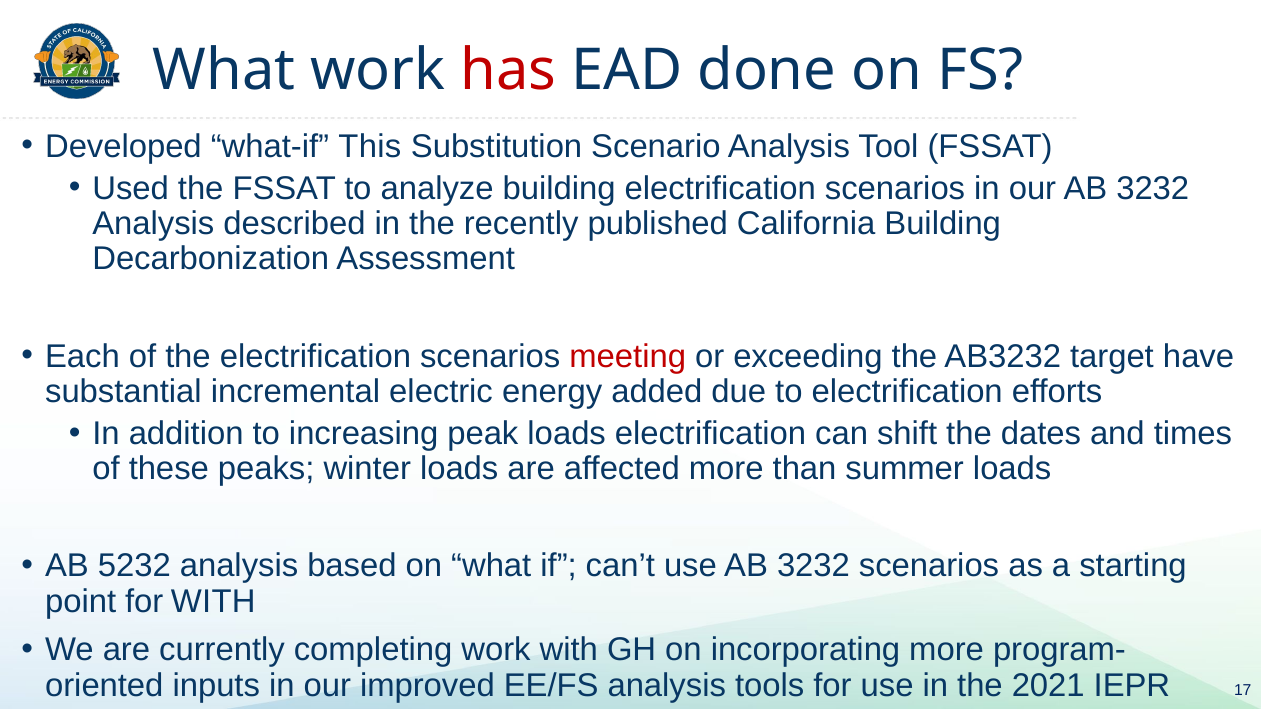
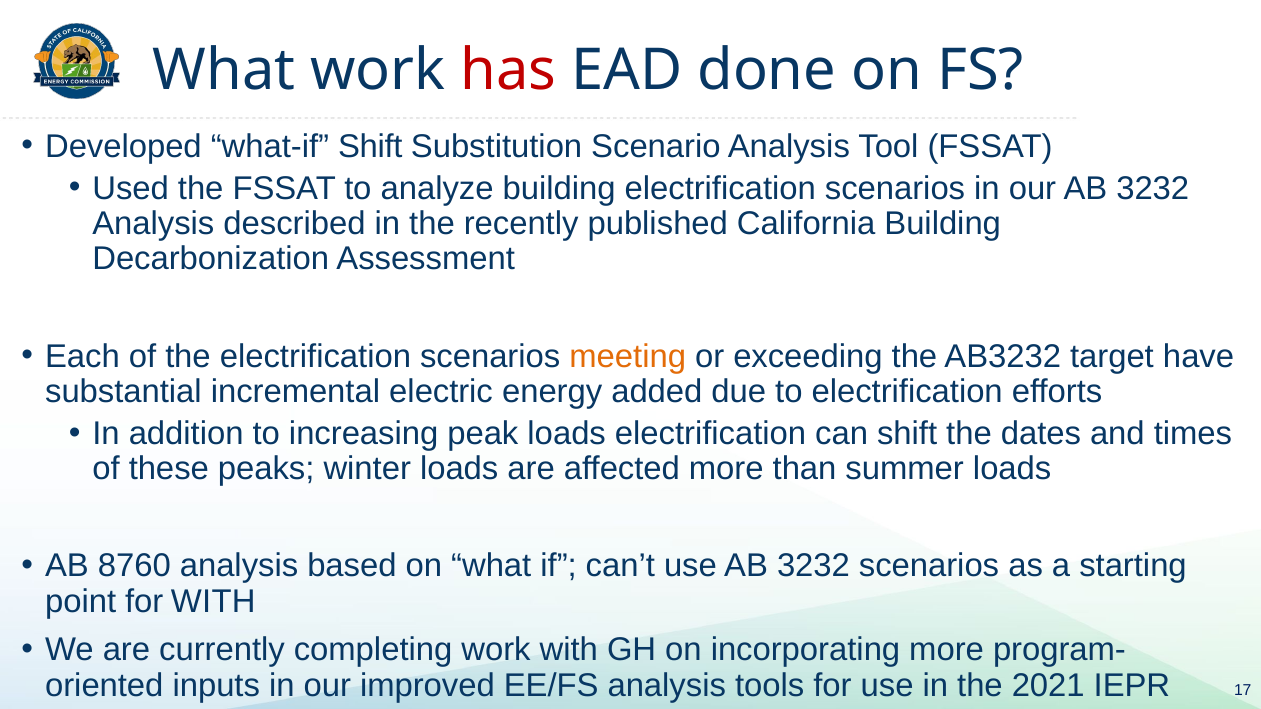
what-if This: This -> Shift (370, 146)
meeting colour: red -> orange (628, 356)
5232: 5232 -> 8760 (134, 566)
